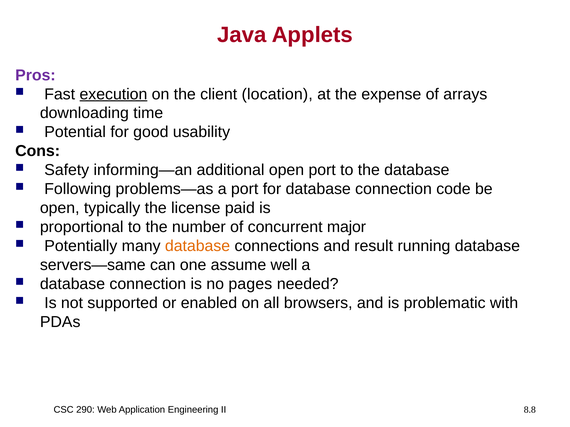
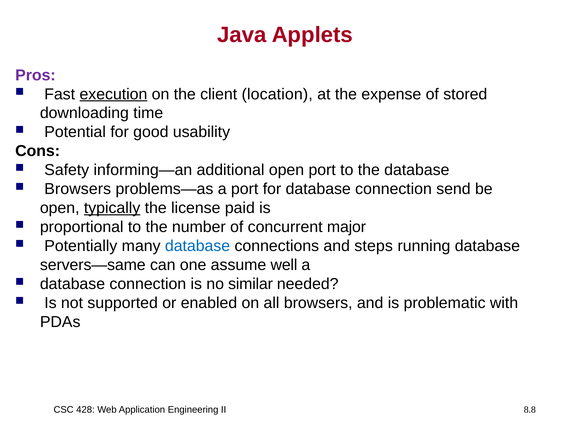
arrays: arrays -> stored (465, 94)
Following: Following -> Browsers (78, 189)
code: code -> send (453, 189)
typically underline: none -> present (112, 208)
database colour: orange -> blue (198, 246)
result: result -> steps (374, 246)
pages: pages -> similar (250, 284)
290: 290 -> 428 (85, 410)
